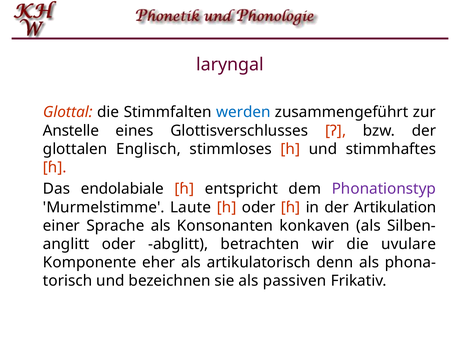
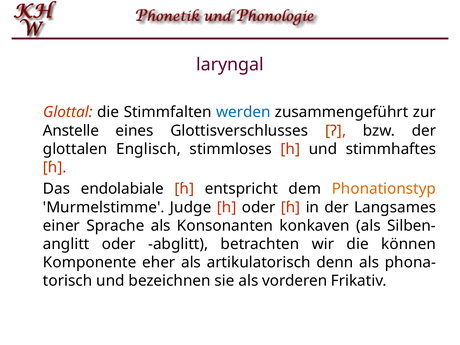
Phonationstyp colour: purple -> orange (384, 189)
Laute: Laute -> Judge (191, 207)
Artikulation: Artikulation -> Langsames (395, 207)
uvulare: uvulare -> können (409, 244)
passiven: passiven -> vorderen (295, 281)
